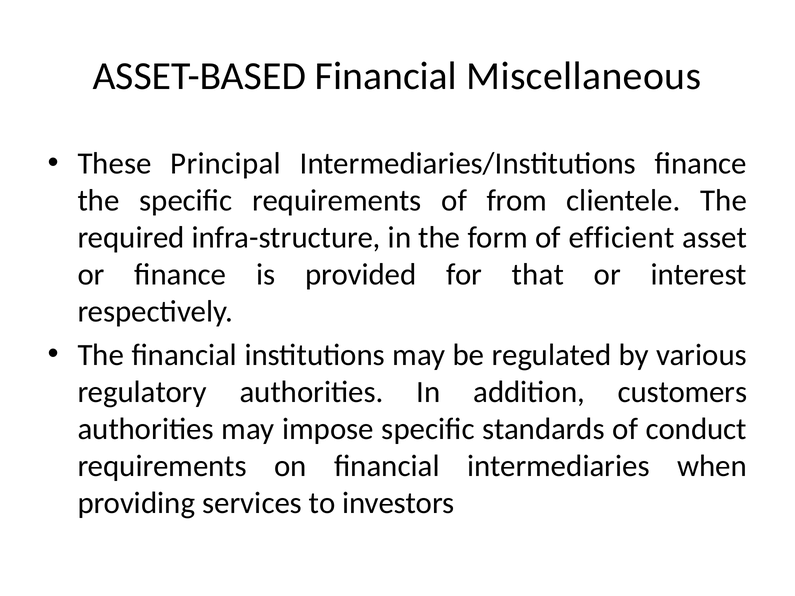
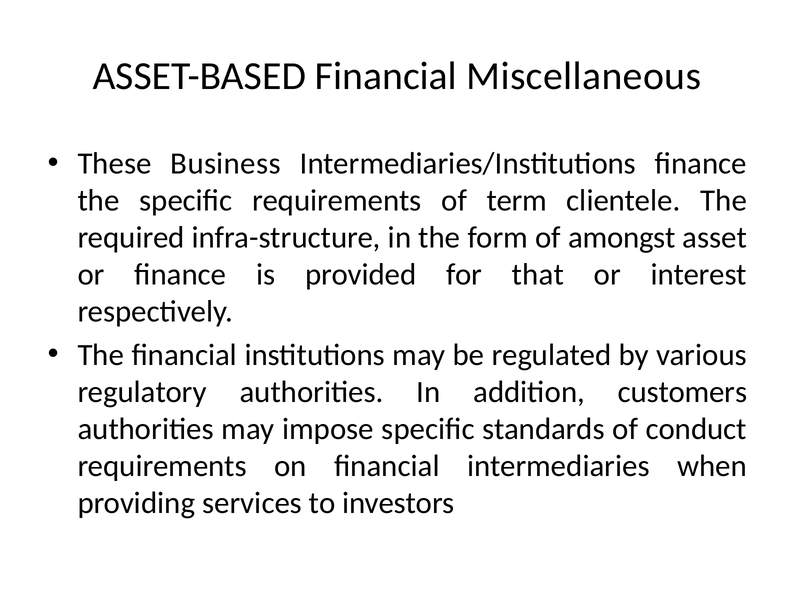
Principal: Principal -> Business (226, 164)
from: from -> term (517, 201)
efficient: efficient -> amongst (622, 238)
